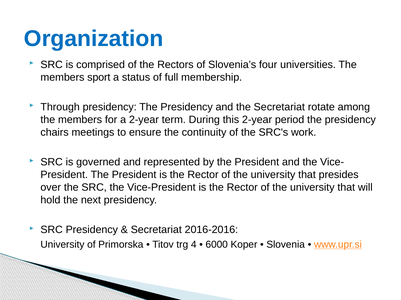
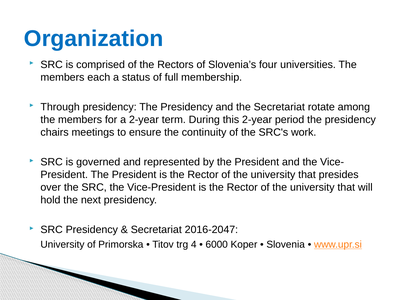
sport: sport -> each (99, 77)
2016-2016: 2016-2016 -> 2016-2047 (211, 230)
